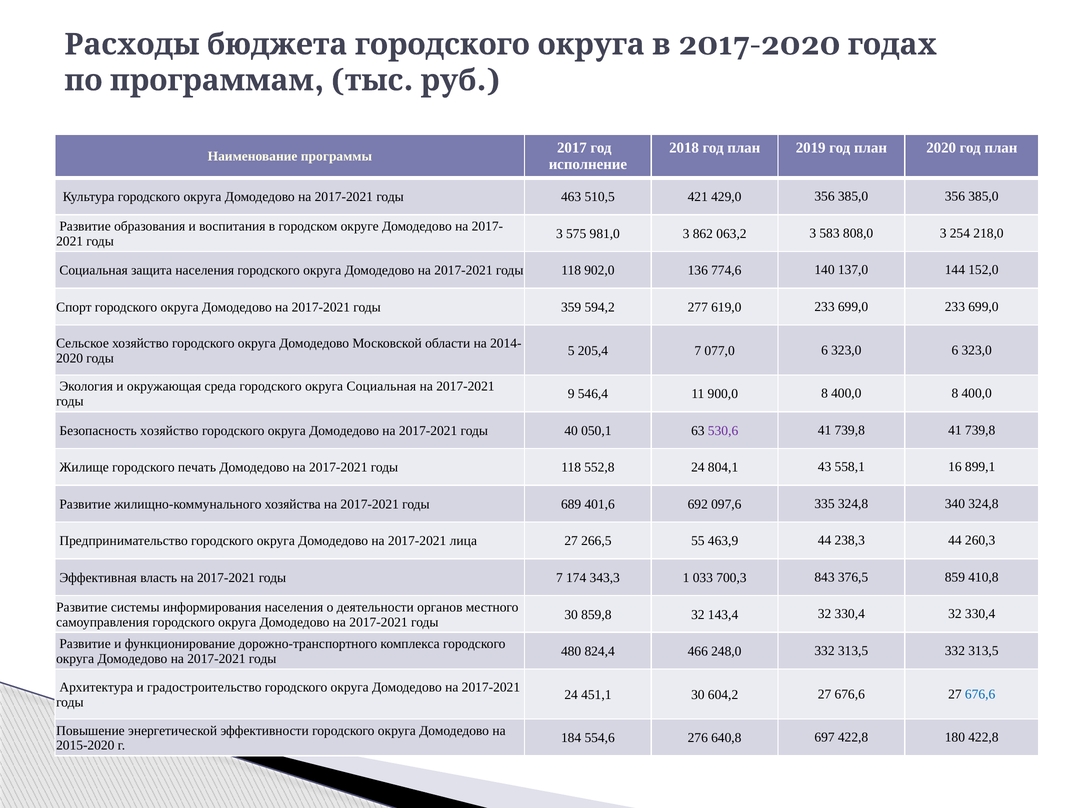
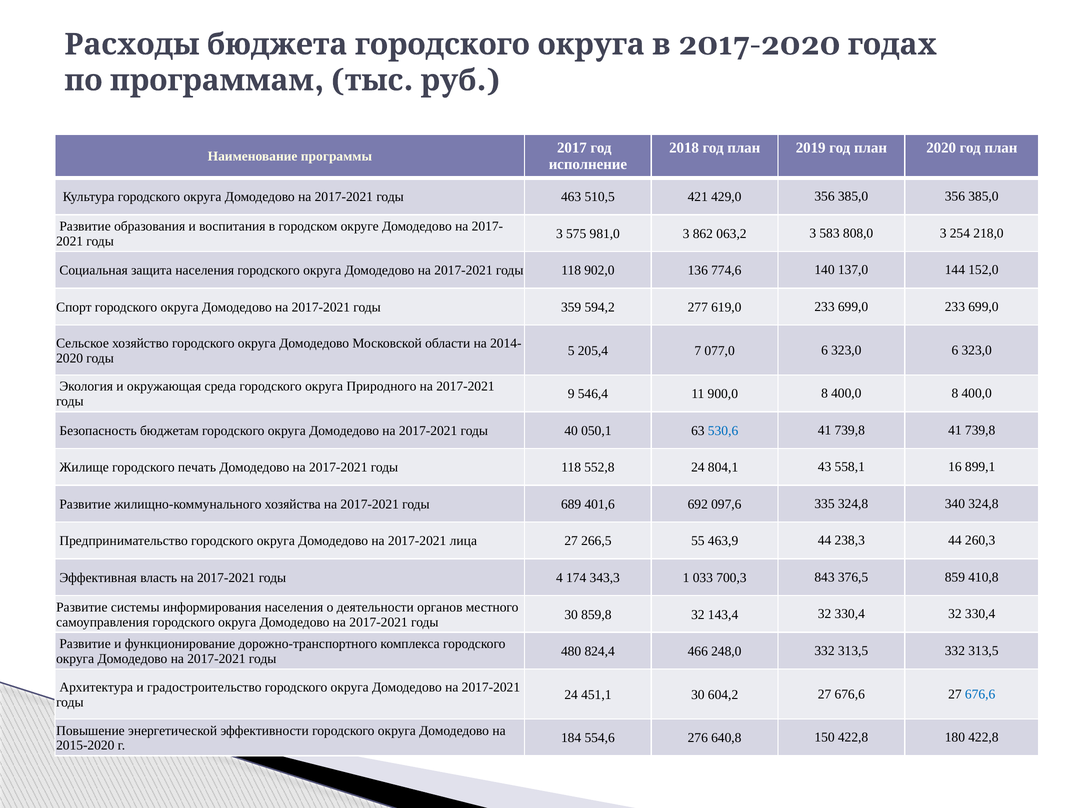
округа Социальная: Социальная -> Природного (381, 386)
Безопасность хозяйство: хозяйство -> бюджетам (169, 431)
530,6 colour: purple -> blue (723, 431)
годы 7: 7 -> 4 (559, 578)
697: 697 -> 150 (825, 737)
